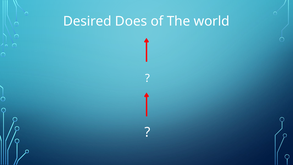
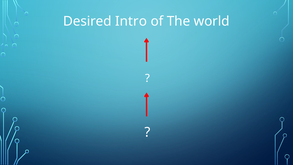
Does: Does -> Intro (131, 21)
